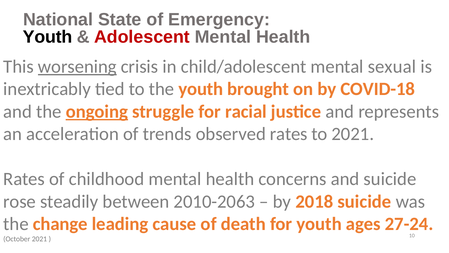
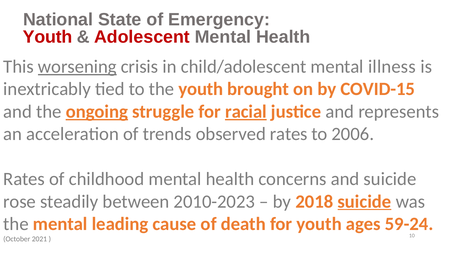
Youth colour: black -> red (48, 37)
sexual: sexual -> illness (392, 67)
COVID-18: COVID-18 -> COVID-15 (378, 89)
racial underline: none -> present (246, 111)
to 2021: 2021 -> 2006 (353, 134)
2010-2063: 2010-2063 -> 2010-2023 (214, 201)
suicide underline: none -> present (364, 201)
the change: change -> mental (60, 224)
27-24: 27-24 -> 59-24 (409, 224)
